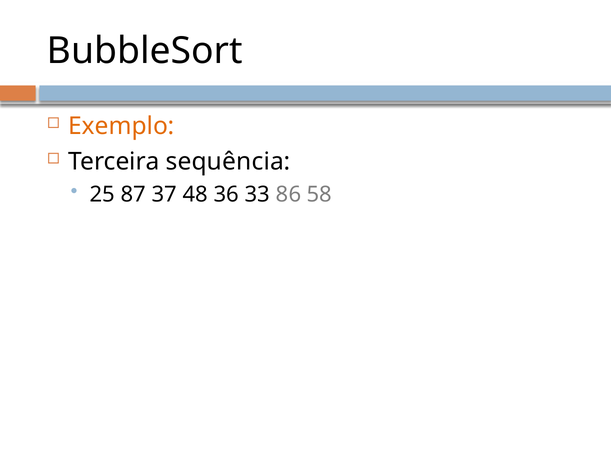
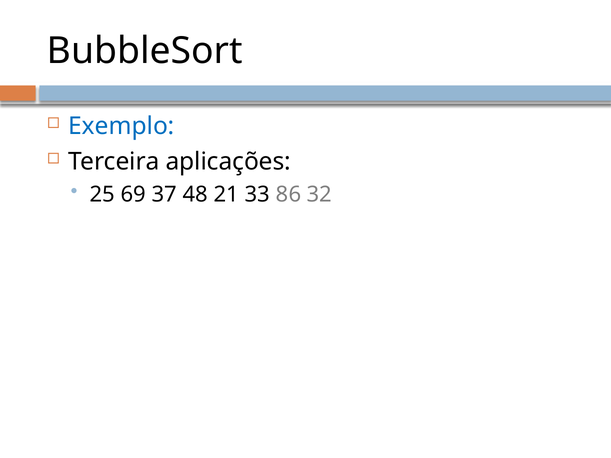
Exemplo colour: orange -> blue (121, 126)
sequência: sequência -> aplicações (228, 162)
87: 87 -> 69 (133, 194)
36: 36 -> 21 (226, 194)
58: 58 -> 32 (319, 194)
